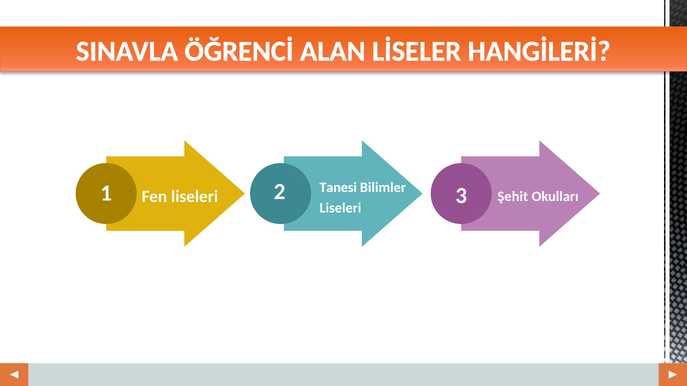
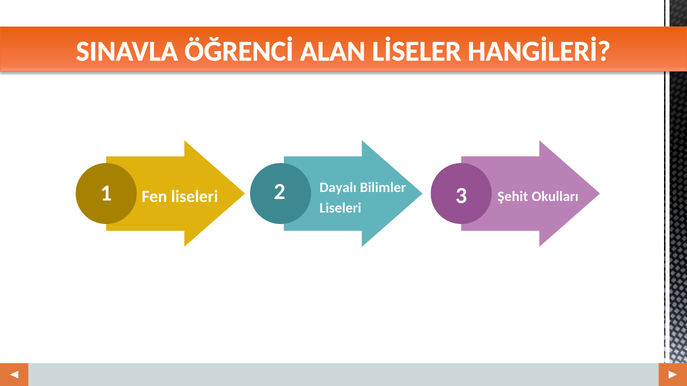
Tanesi: Tanesi -> Dayalı (338, 188)
